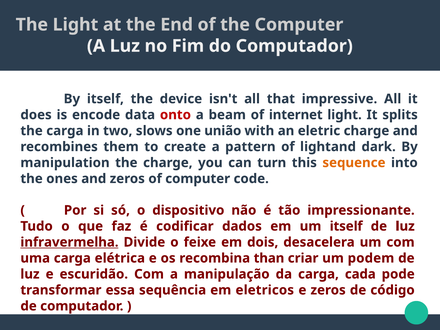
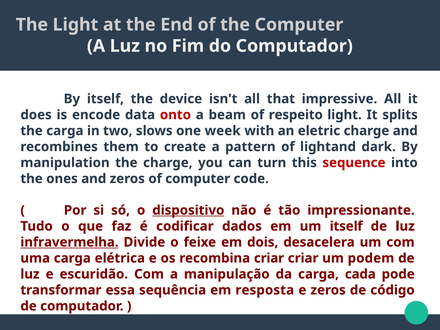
internet: internet -> respeito (296, 115)
união: união -> week (223, 131)
sequence colour: orange -> red (354, 163)
dispositivo underline: none -> present (188, 210)
recombina than: than -> criar (269, 258)
eletricos: eletricos -> resposta (265, 290)
